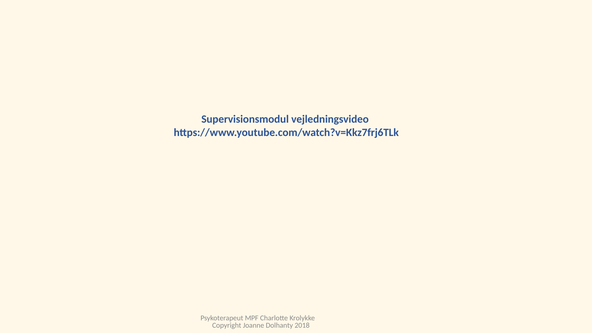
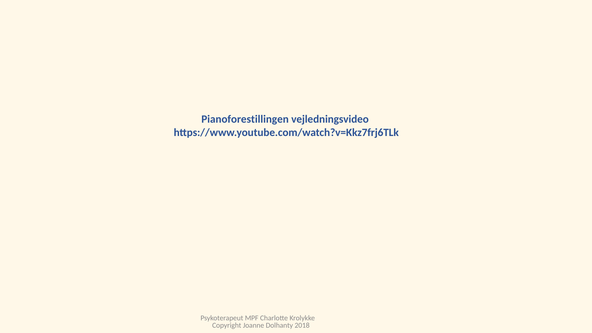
Supervisionsmodul: Supervisionsmodul -> Pianoforestillingen (245, 119)
